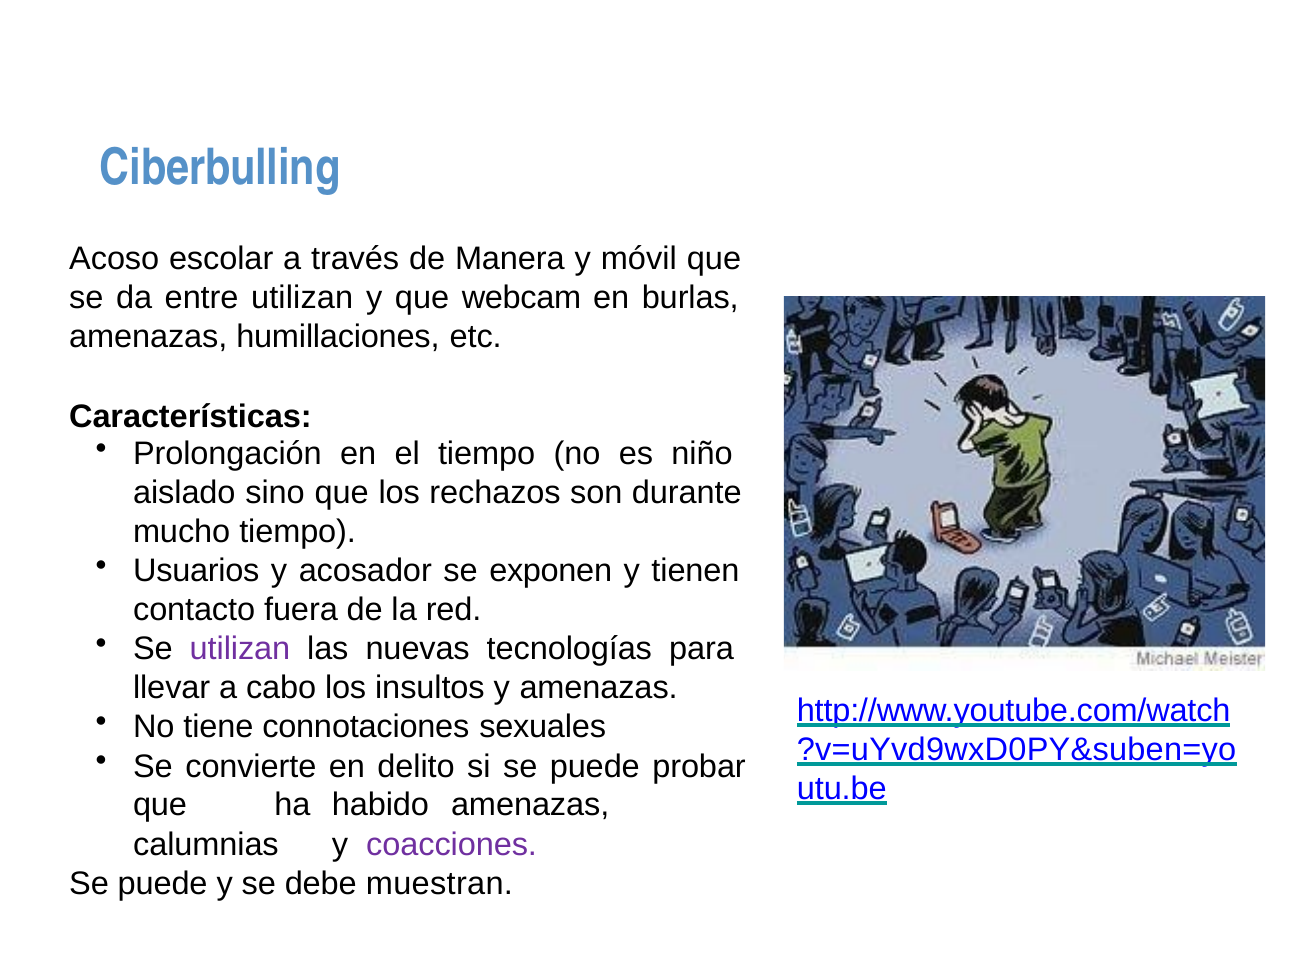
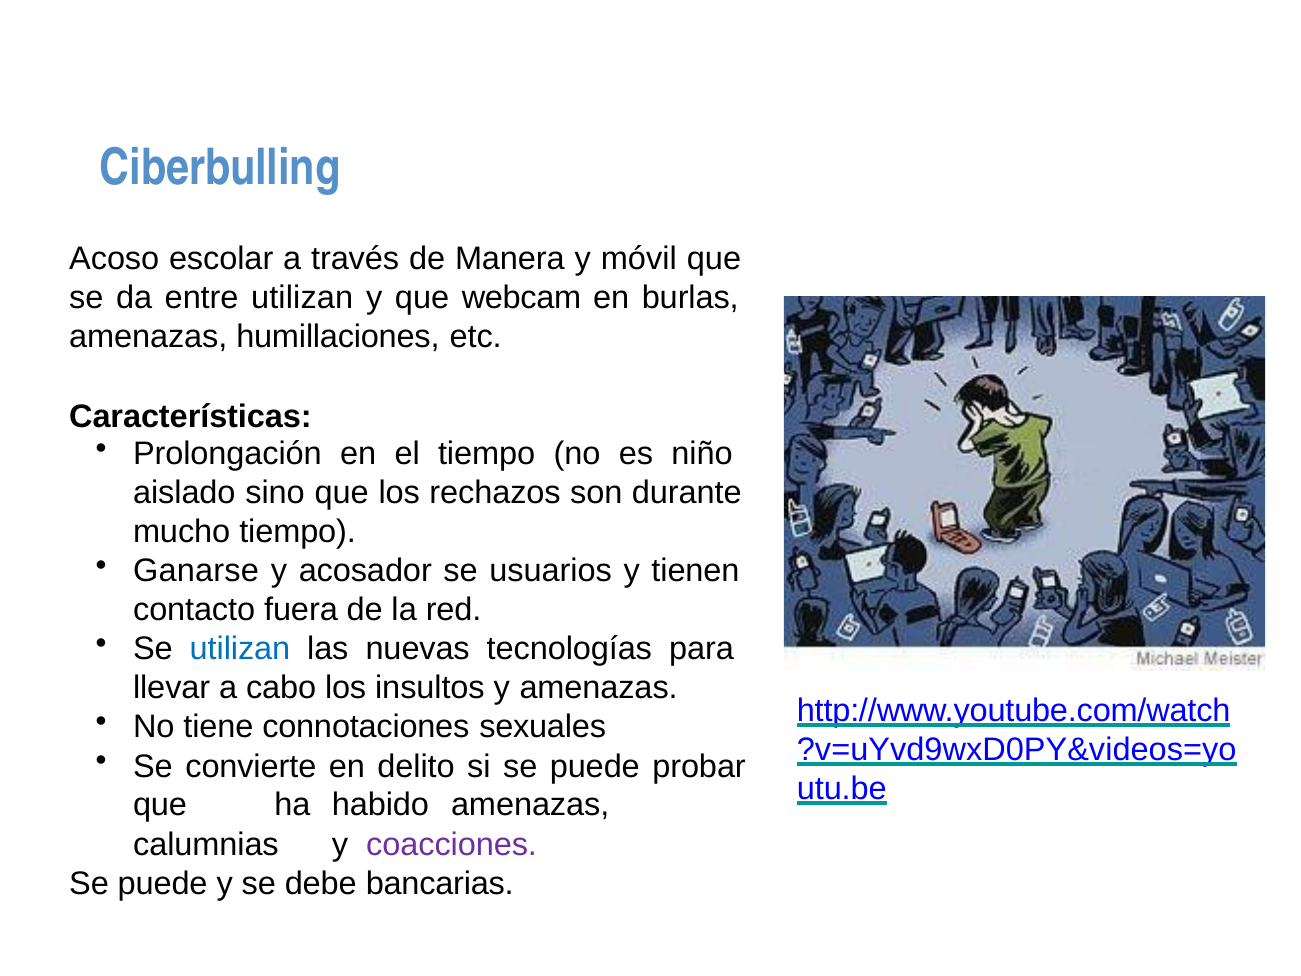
Usuarios: Usuarios -> Ganarse (196, 571)
exponen: exponen -> usuarios (551, 571)
utilizan colour: purple -> blue (240, 649)
?v=uYvd9wxD0PY&suben=yo: ?v=uYvd9wxD0PY&suben=yo -> ?v=uYvd9wxD0PY&videos=yo (1017, 749)
muestran: muestran -> bancarias (440, 883)
